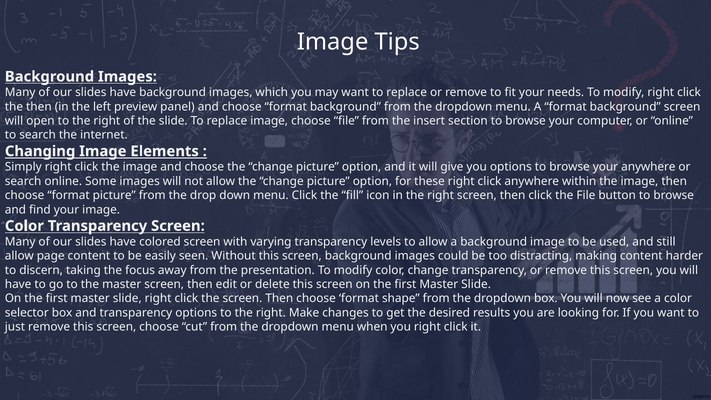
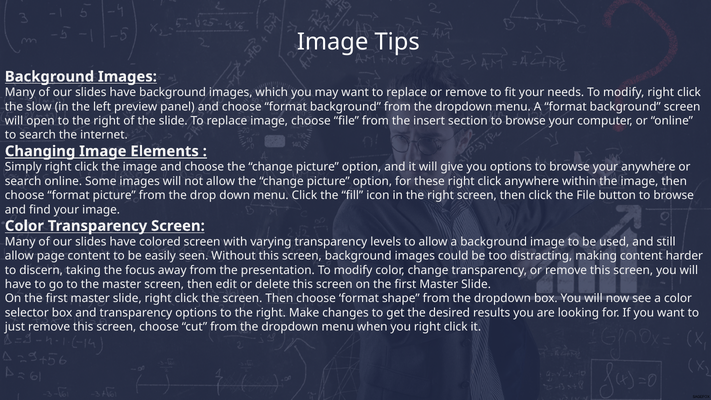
the then: then -> slow (39, 107)
